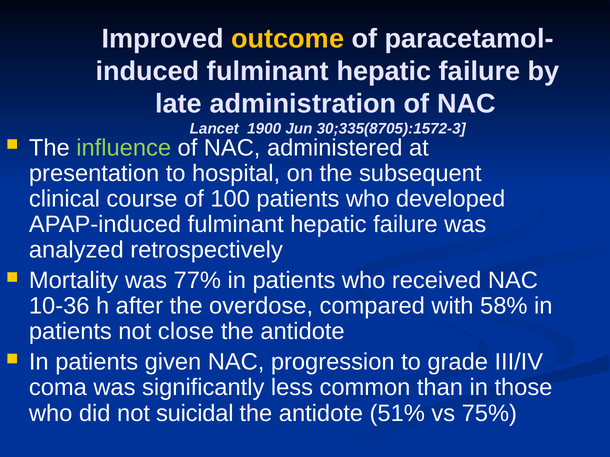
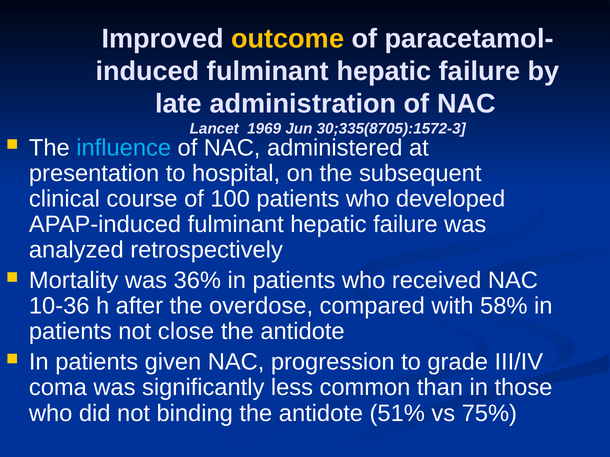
1900: 1900 -> 1969 (264, 129)
influence colour: light green -> light blue (124, 148)
77%: 77% -> 36% (197, 281)
suicidal: suicidal -> binding (195, 414)
